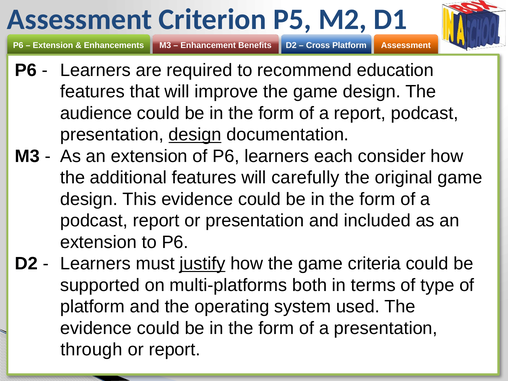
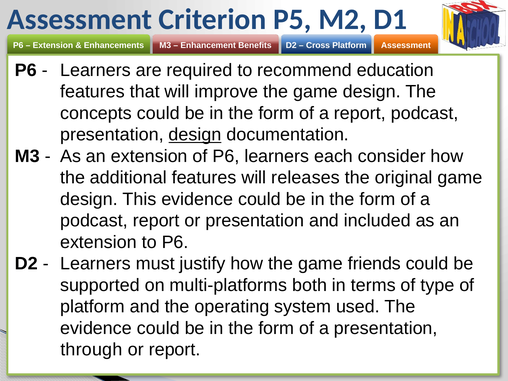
audience: audience -> concepts (96, 113)
carefully: carefully -> releases (306, 178)
justify underline: present -> none (202, 264)
criteria: criteria -> friends (374, 264)
